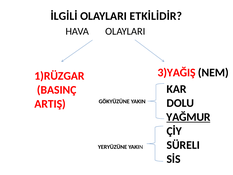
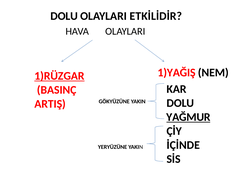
İLGİLİ: İLGİLİ -> DOLU (64, 16)
3)YAĞIŞ: 3)YAĞIŞ -> 1)YAĞIŞ (177, 73)
1)RÜZGAR underline: none -> present (59, 76)
SÜRELI: SÜRELI -> İÇİNDE (183, 145)
